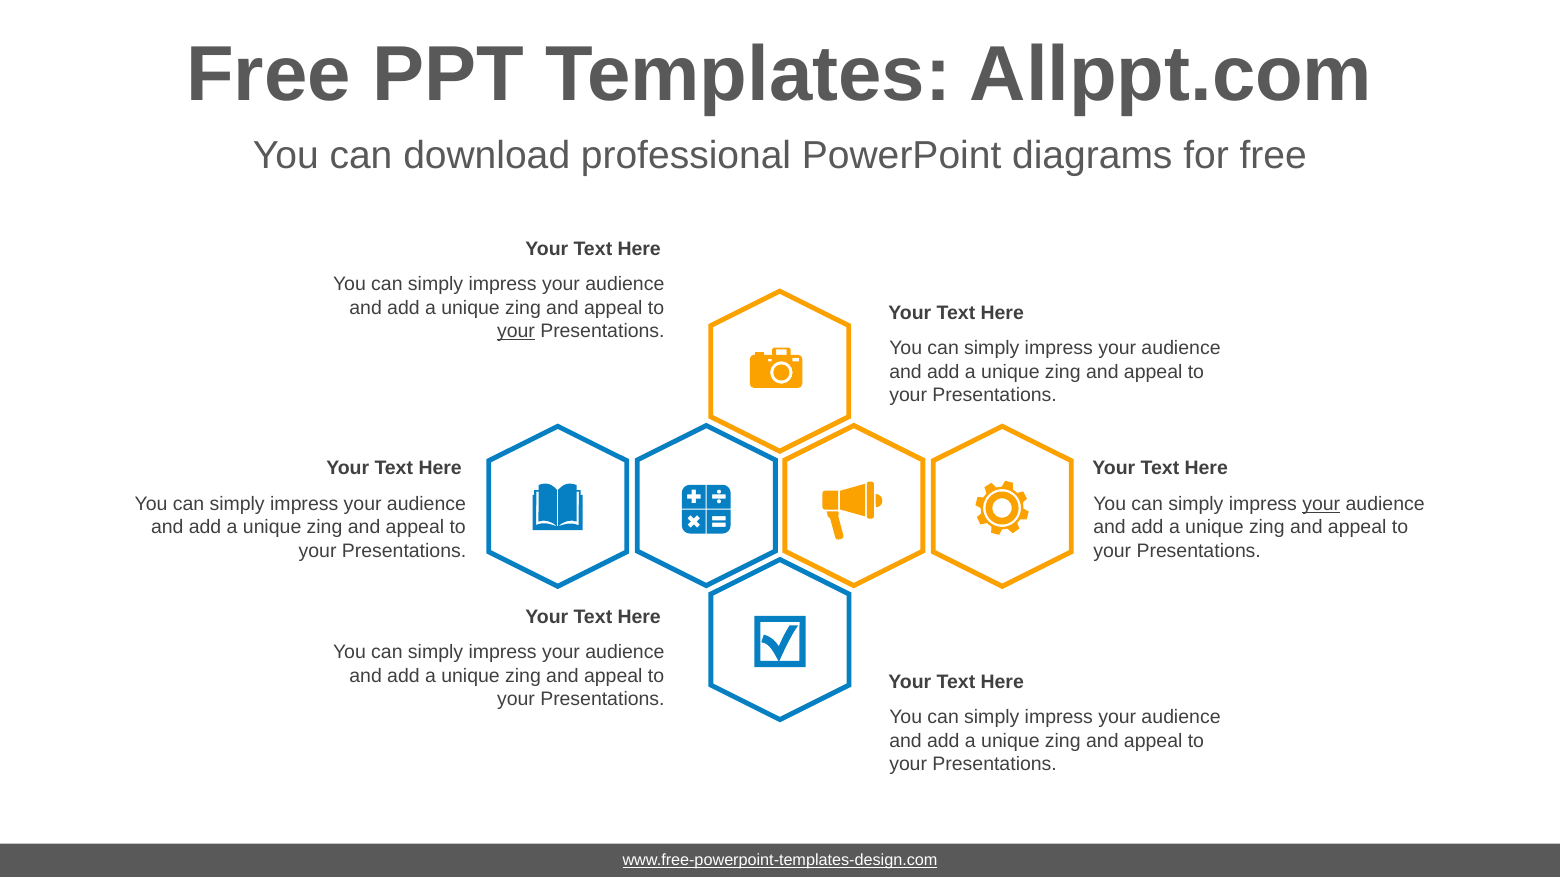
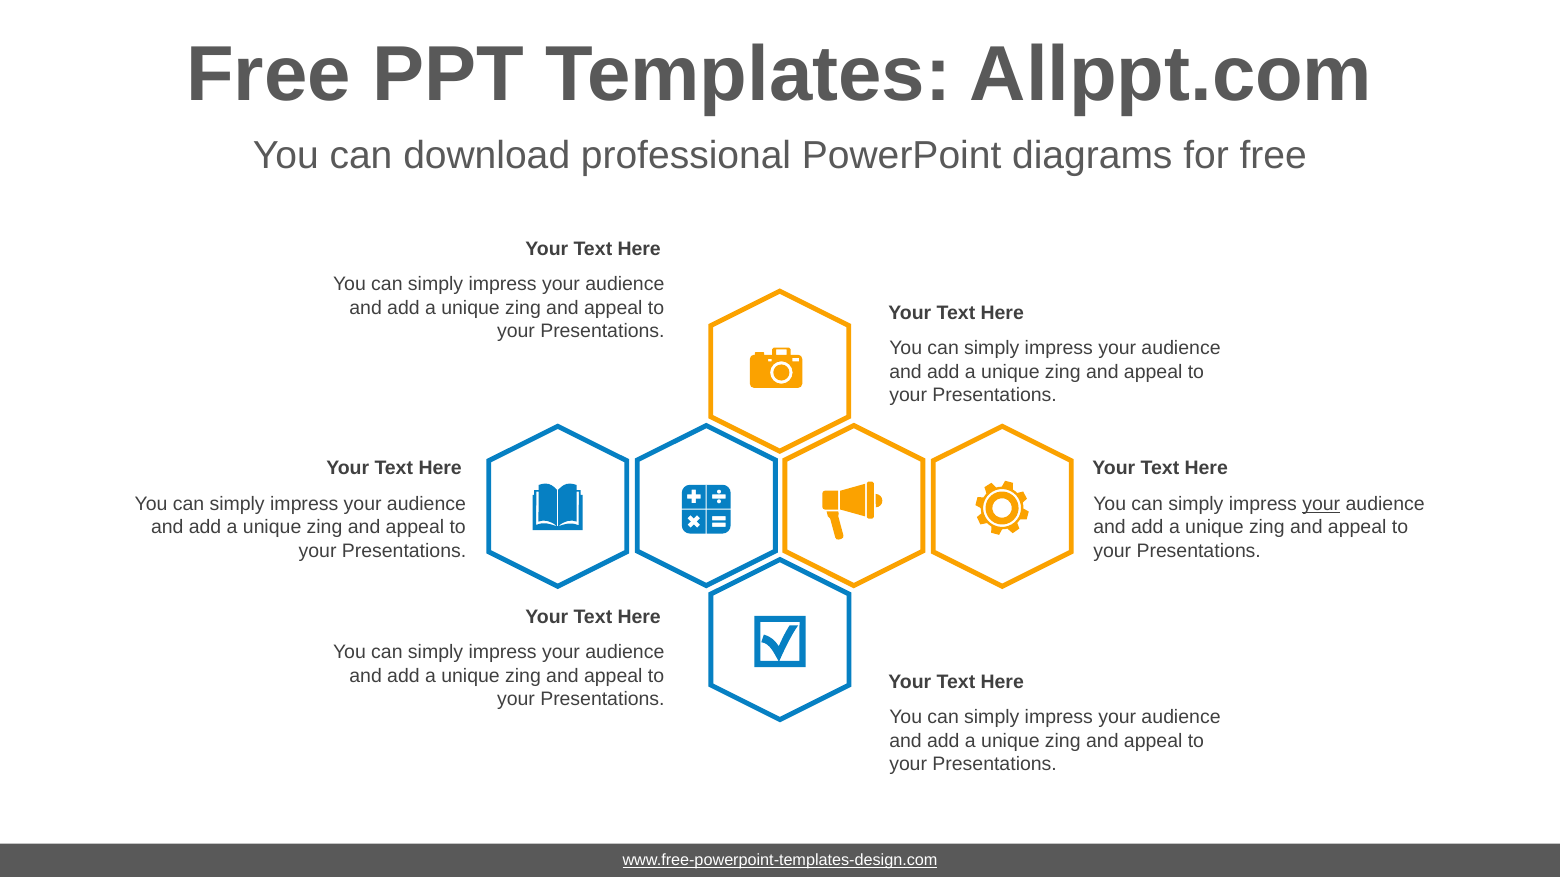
your underline: present -> none (516, 331)
